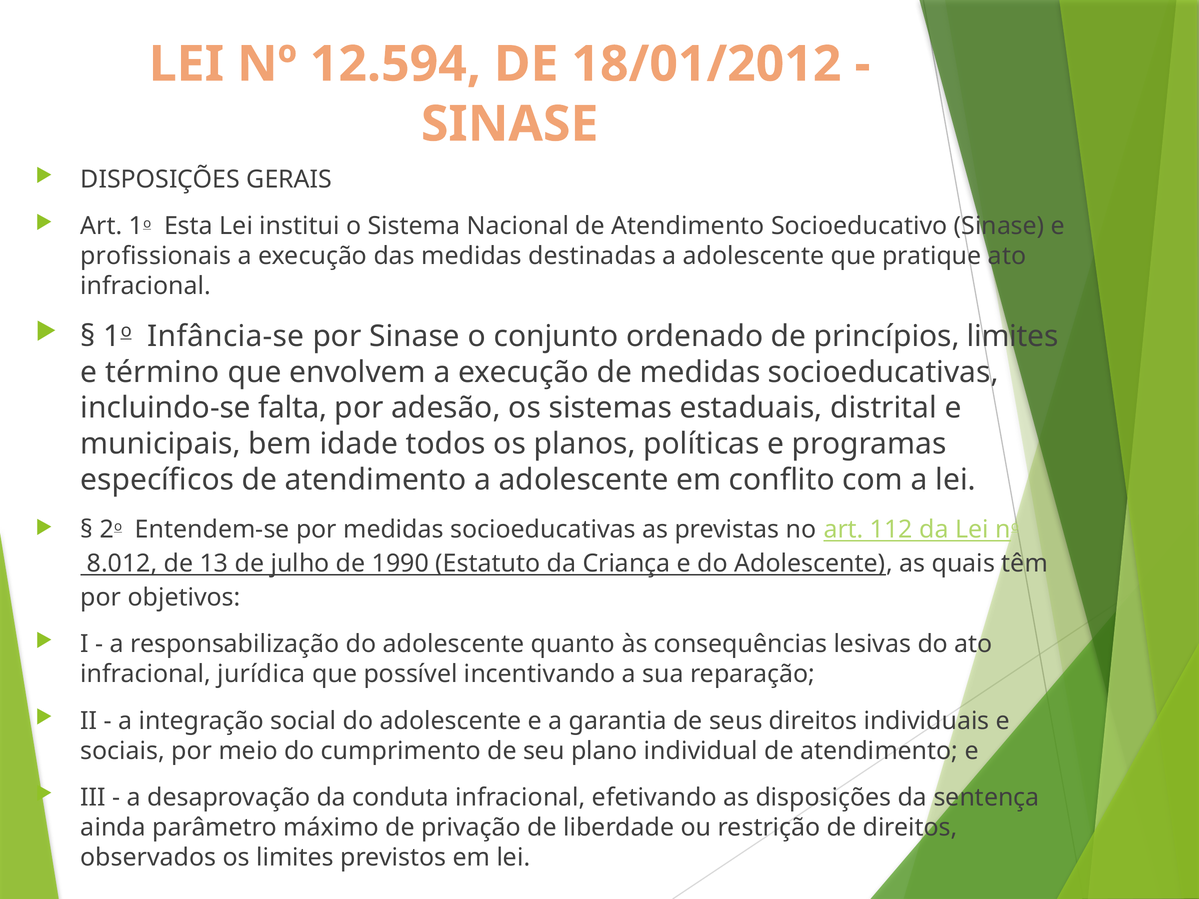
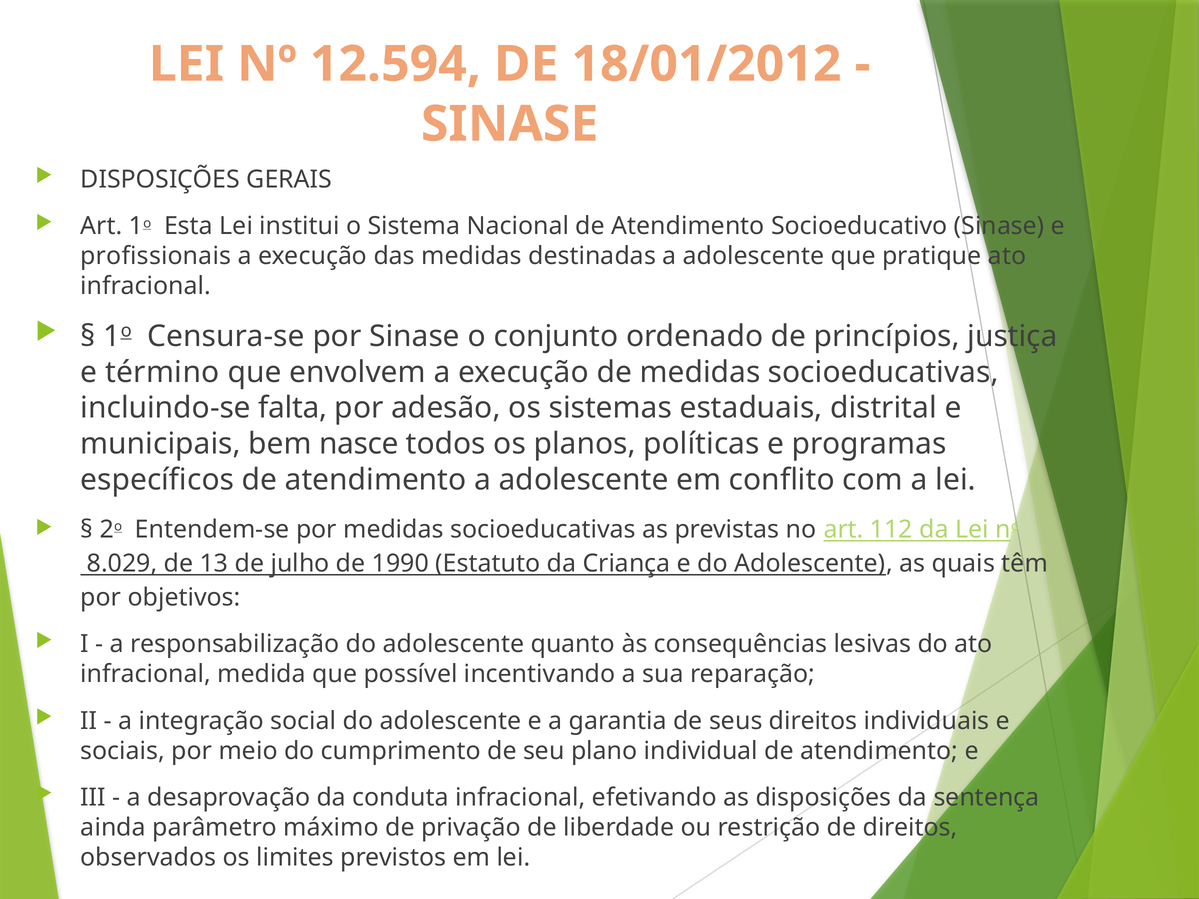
Infância-se: Infância-se -> Censura-se (226, 336)
princípios limites: limites -> justiça (1013, 336)
idade: idade -> nasce (359, 444)
8.012: 8.012 -> 8.029 (122, 564)
jurídica: jurídica -> medida (262, 674)
